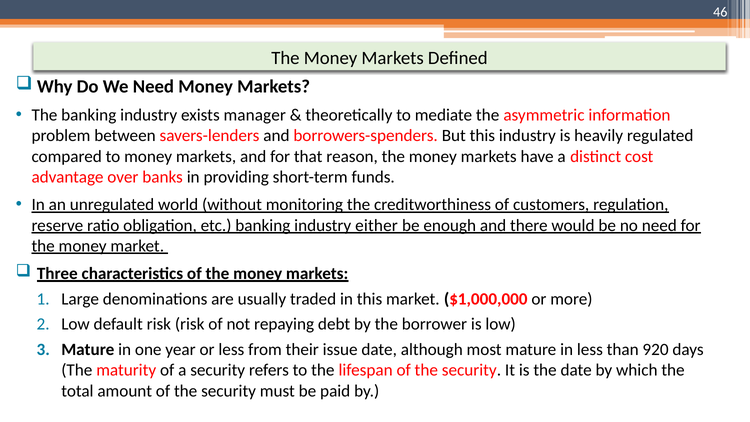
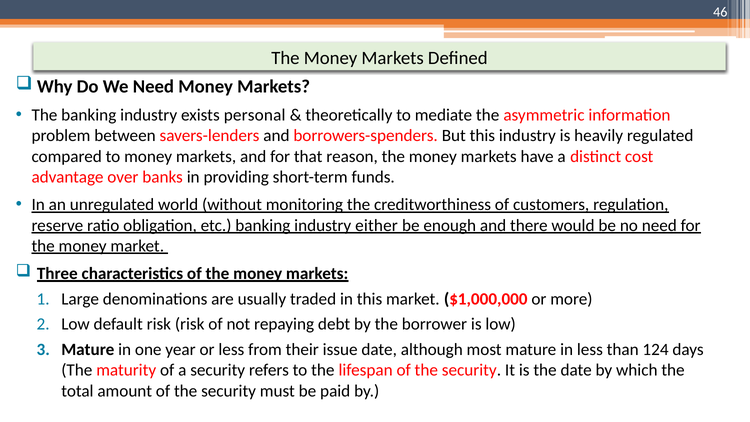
manager: manager -> personal (255, 115)
920: 920 -> 124 (656, 349)
